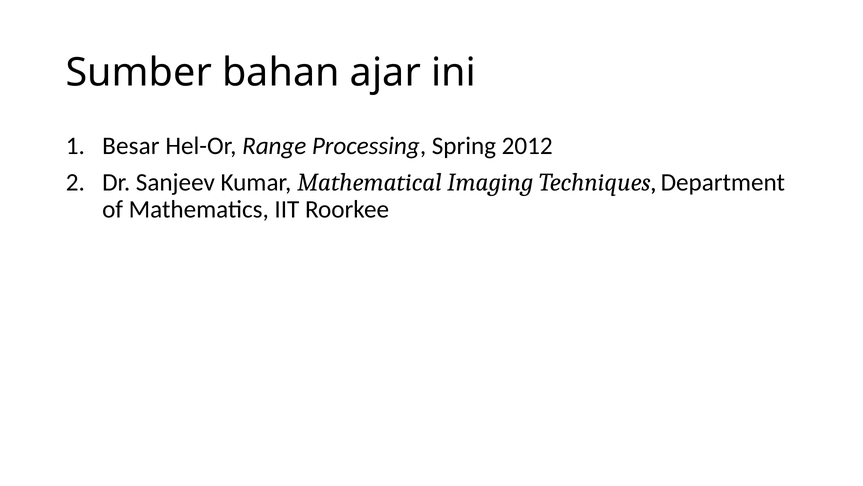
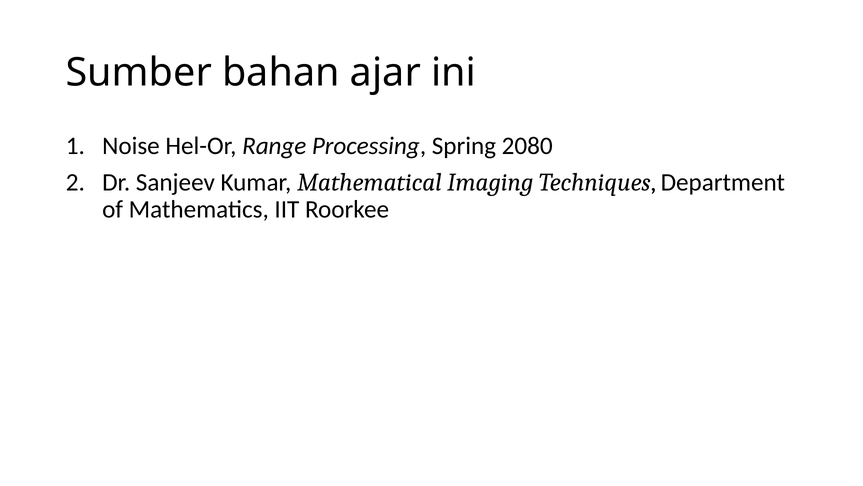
Besar: Besar -> Noise (131, 146)
2012: 2012 -> 2080 (527, 146)
